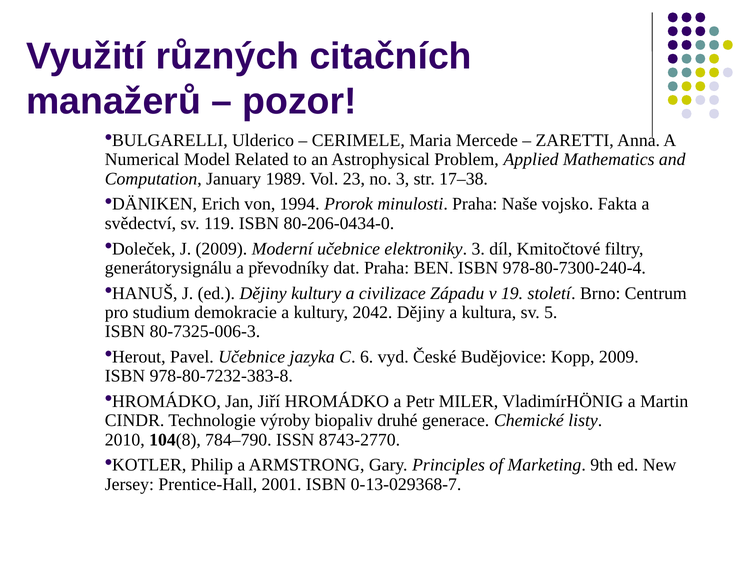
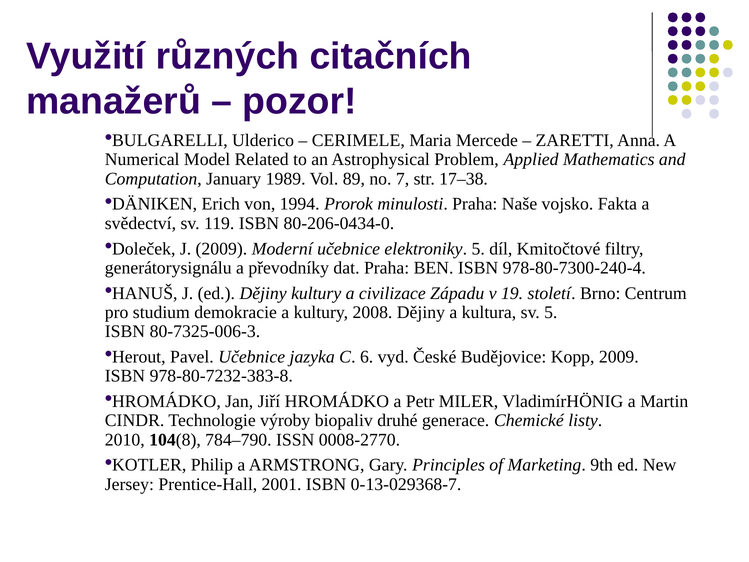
23: 23 -> 89 (354, 179)
no 3: 3 -> 7 (403, 179)
elektroniky 3: 3 -> 5 (478, 249)
2042: 2042 -> 2008 (372, 312)
8743‑2770: 8743‑2770 -> 0008‑2770 (359, 439)
